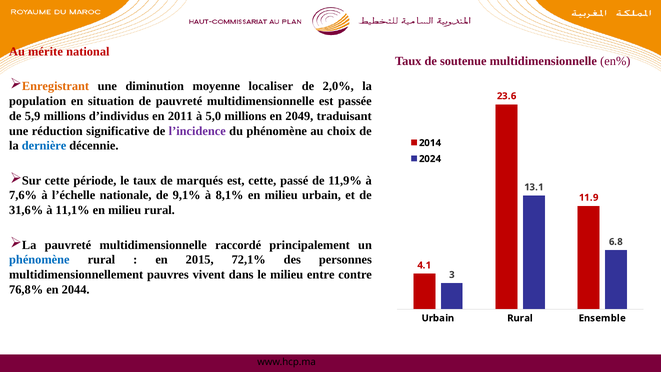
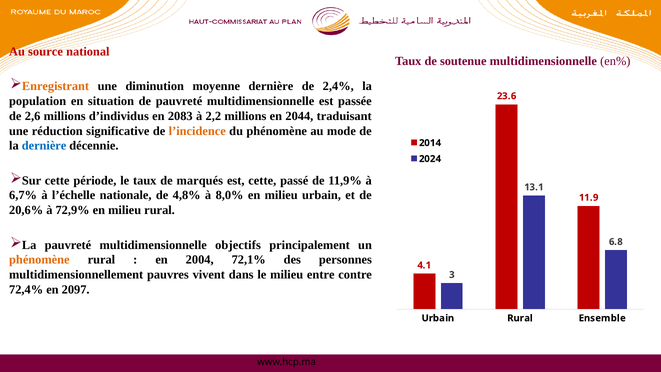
mérite: mérite -> source (45, 52)
moyenne localiser: localiser -> dernière (271, 86)
2,0%: 2,0% -> 2,4% (338, 86)
5,9: 5,9 -> 2,6 (33, 116)
2011: 2011 -> 2083 (180, 116)
5,0: 5,0 -> 2,2 (213, 116)
2049: 2049 -> 2044 (299, 116)
l’incidence colour: purple -> orange (197, 131)
choix: choix -> mode (341, 131)
7,6%: 7,6% -> 6,7% (23, 195)
9,1%: 9,1% -> 4,8% (187, 195)
8,1%: 8,1% -> 8,0% (230, 195)
31,6%: 31,6% -> 20,6% (26, 210)
11,1%: 11,1% -> 72,9% (73, 210)
raccordé: raccordé -> objectifs (238, 245)
phénomène colour: blue -> orange (39, 260)
2015: 2015 -> 2004 (200, 260)
76,8%: 76,8% -> 72,4% (26, 289)
2044: 2044 -> 2097 (76, 289)
